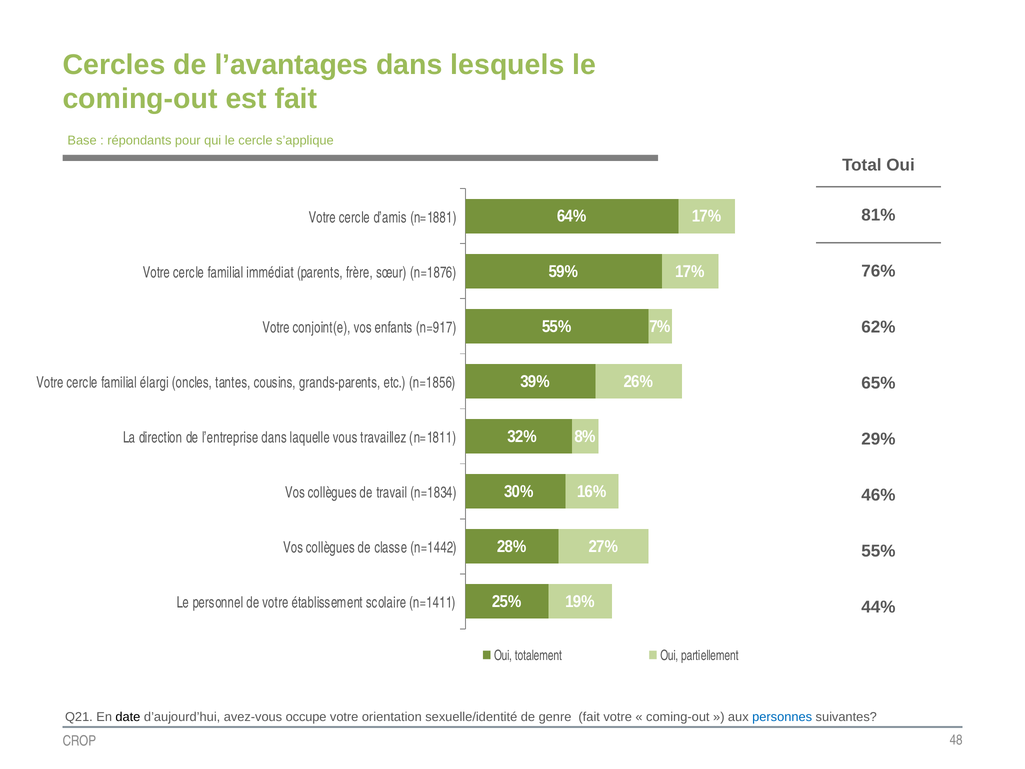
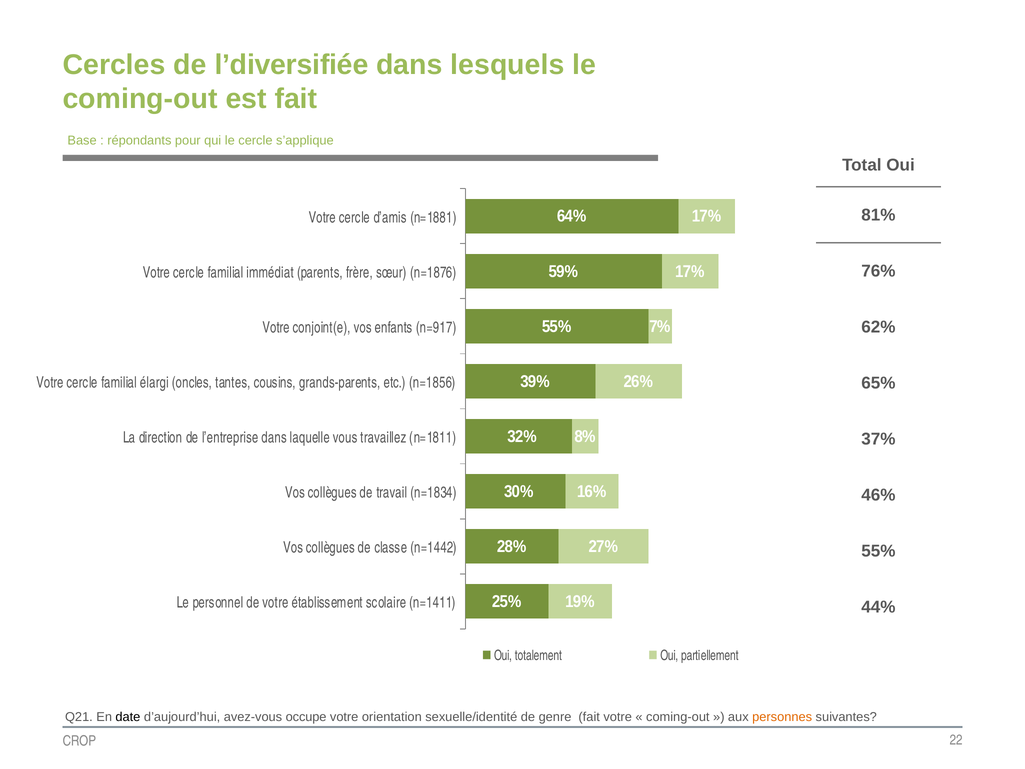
l’avantages: l’avantages -> l’diversifiée (292, 65)
29%: 29% -> 37% (878, 439)
personnes colour: blue -> orange (782, 717)
48: 48 -> 22 (956, 740)
